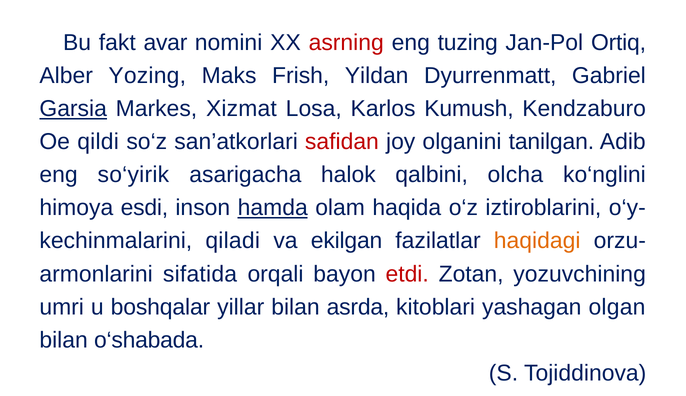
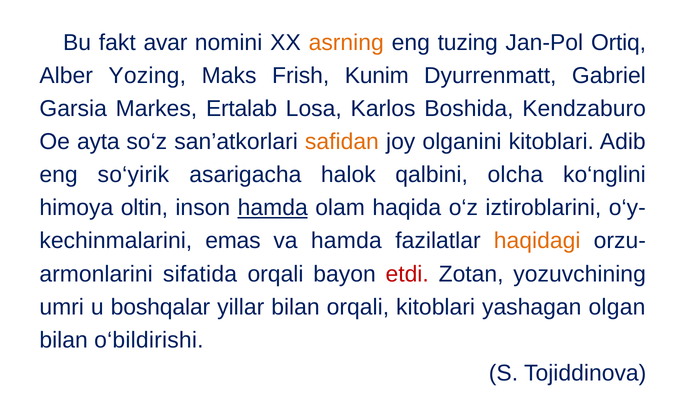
asrning colour: red -> orange (346, 43)
Yildan: Yildan -> Kunim (377, 76)
Garsia underline: present -> none (73, 109)
Xizmat: Xizmat -> Ertalab (242, 109)
Kumush: Kumush -> Boshida (469, 109)
qildi: qildi -> ayta (98, 142)
safidan colour: red -> orange (342, 142)
olganini tanilgan: tanilgan -> kitoblari (551, 142)
esdi: esdi -> oltin (144, 208)
qiladi: qiladi -> emas (233, 241)
va ekilgan: ekilgan -> hamda (346, 241)
bilan asrda: asrda -> orqali (358, 307)
o‘shabada: o‘shabada -> o‘bildirishi (149, 340)
